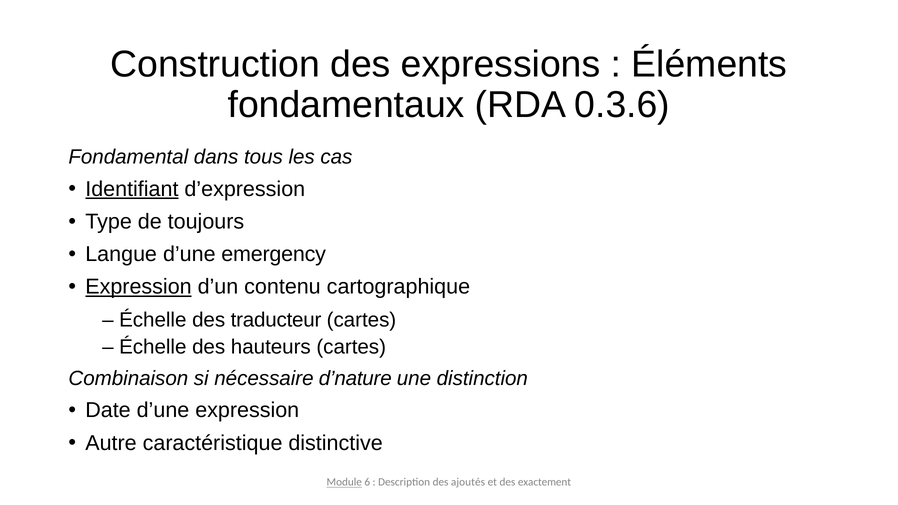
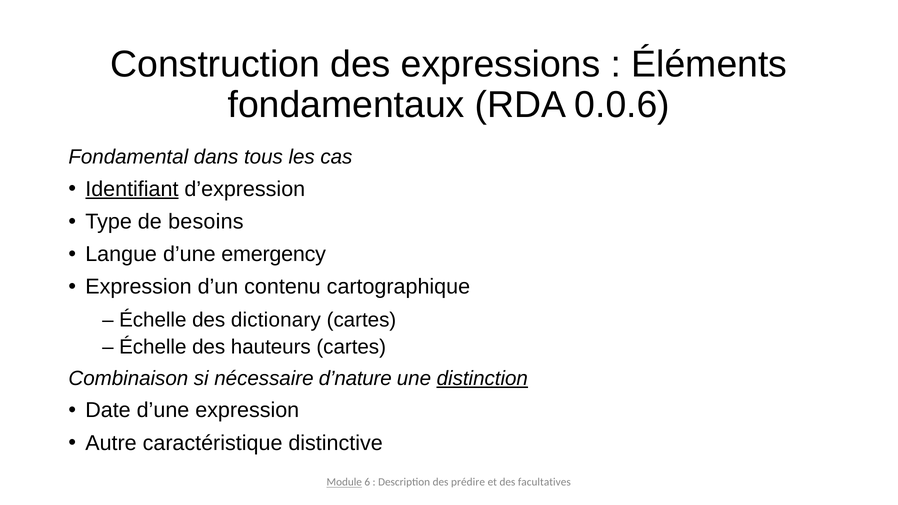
0.3.6: 0.3.6 -> 0.0.6 (622, 105)
toujours: toujours -> besoins (206, 222)
Expression underline: present -> none (138, 287)
traducteur: traducteur -> dictionary (276, 320)
distinction underline: none -> present (482, 378)
ajoutés: ajoutés -> prédire (468, 482)
exactement: exactement -> facultatives (544, 482)
